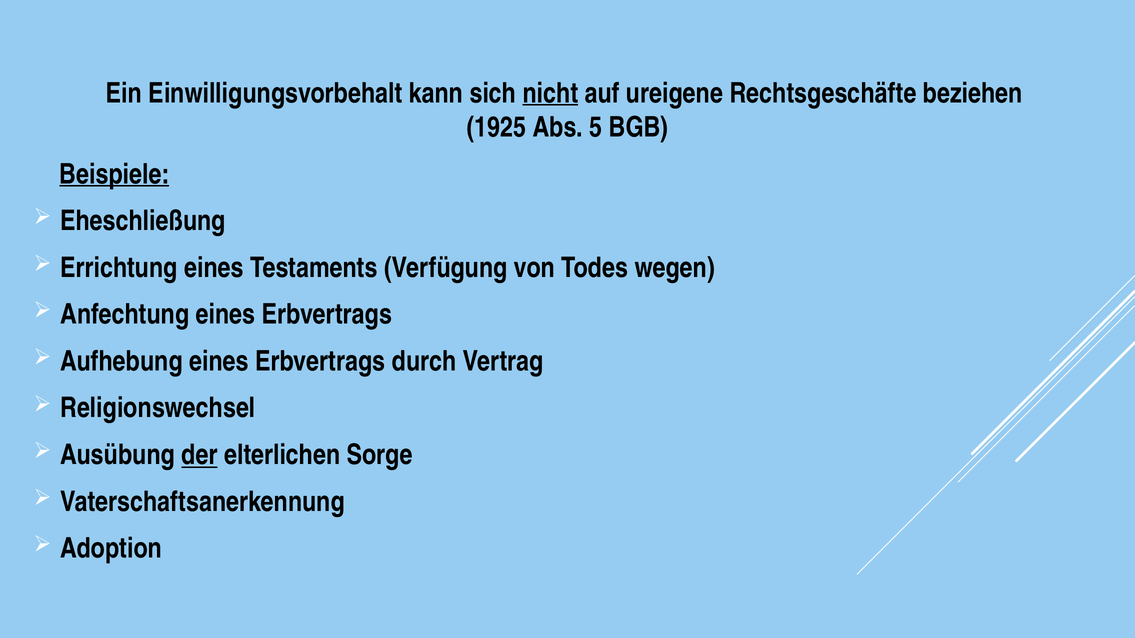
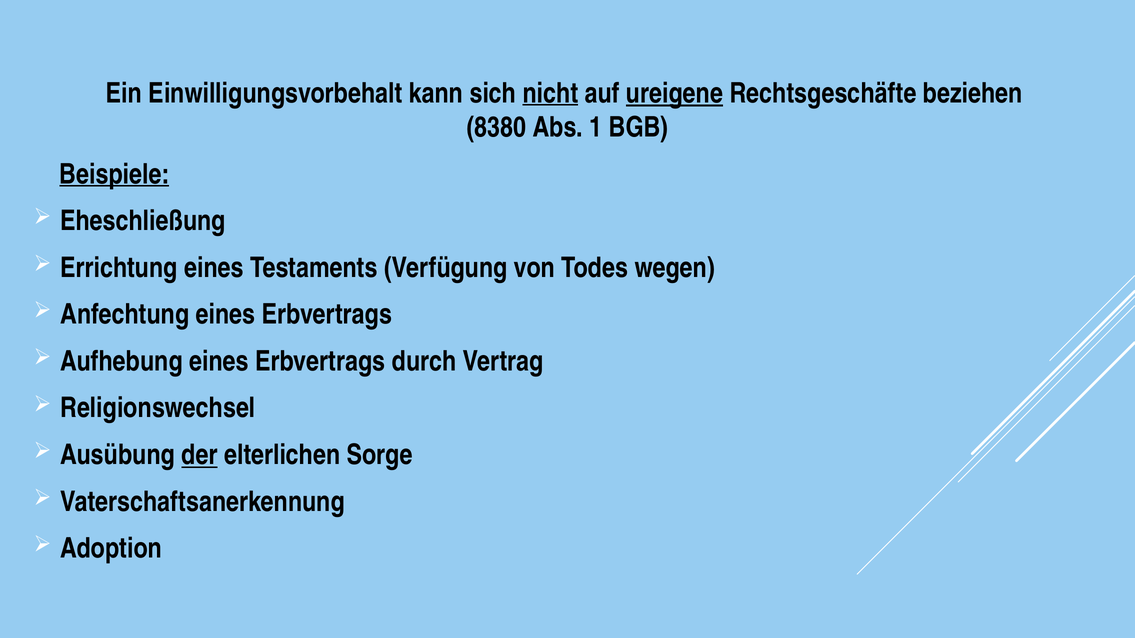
ureigene underline: none -> present (675, 93)
1925: 1925 -> 8380 (496, 128)
5: 5 -> 1 (596, 128)
